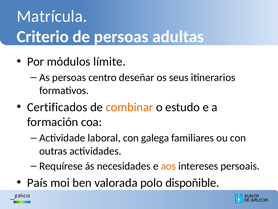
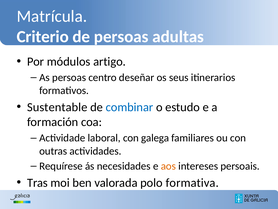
límite: límite -> artigo (110, 61)
Certificados: Certificados -> Sustentable (57, 107)
combinar colour: orange -> blue (129, 107)
País: País -> Tras (37, 182)
dispoñible: dispoñible -> formativa (192, 182)
